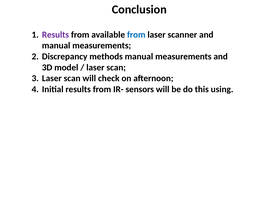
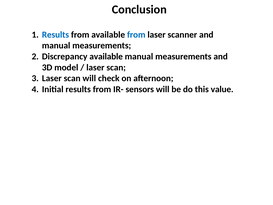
Results colour: purple -> blue (55, 35)
Discrepancy methods: methods -> available (106, 56)
using: using -> value (222, 89)
